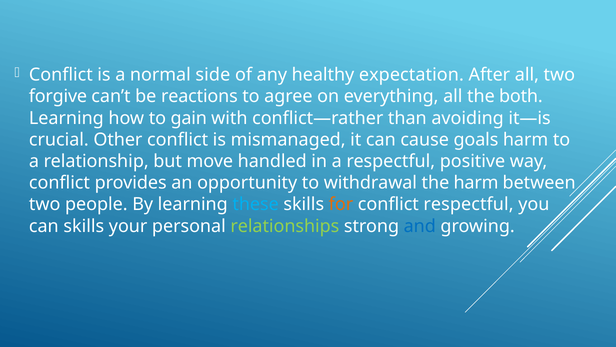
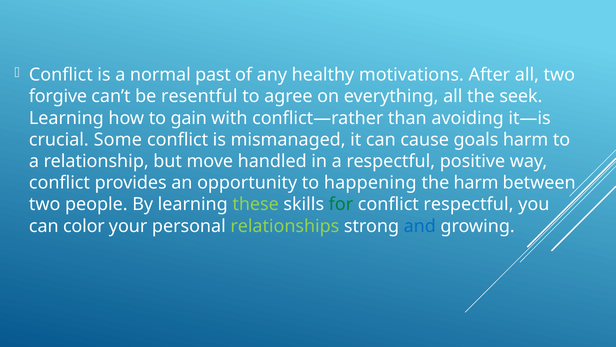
side: side -> past (213, 75)
expectation: expectation -> motivations (411, 75)
reactions: reactions -> resentful (199, 96)
both: both -> seek (521, 96)
Other: Other -> Some (118, 139)
withdrawal: withdrawal -> happening (370, 183)
these colour: light blue -> light green (256, 204)
for colour: orange -> green (341, 204)
can skills: skills -> color (84, 226)
